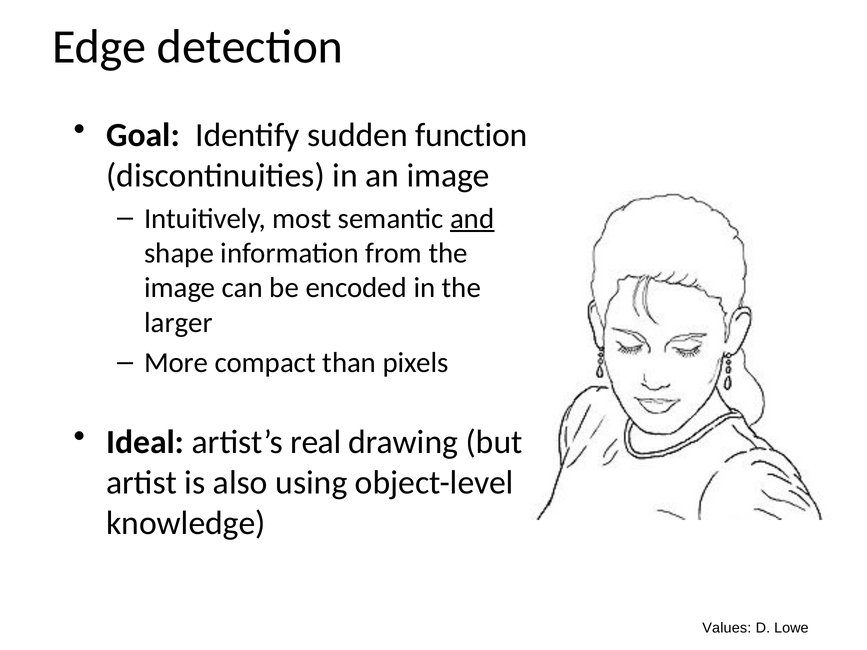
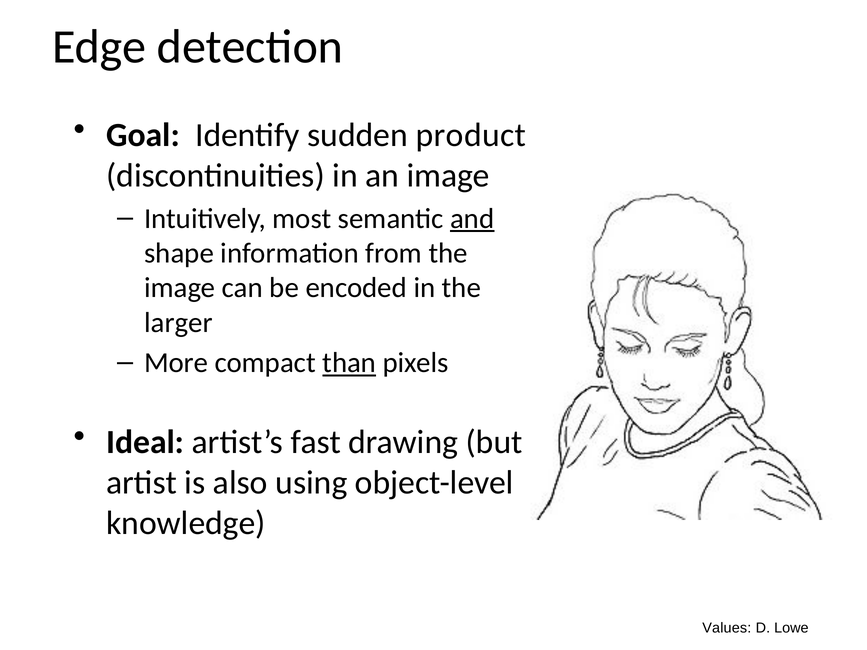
function: function -> product (471, 135)
than underline: none -> present (349, 363)
real: real -> fast (316, 442)
